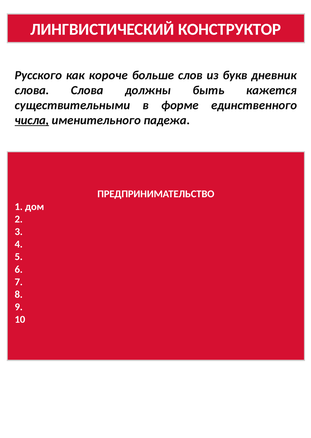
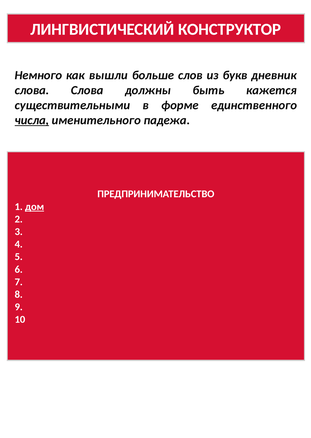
Русского: Русского -> Немного (38, 75)
короче: короче -> вышли (108, 75)
дом underline: none -> present (35, 207)
